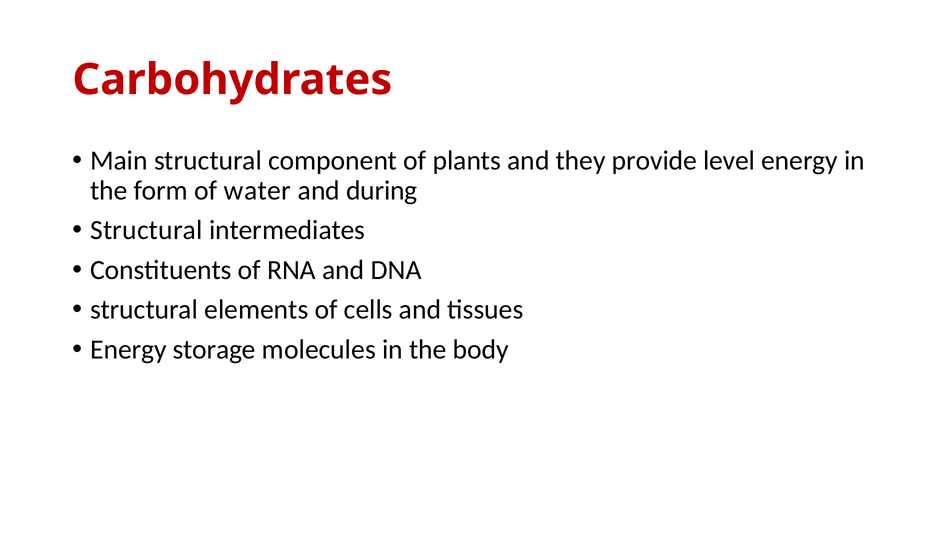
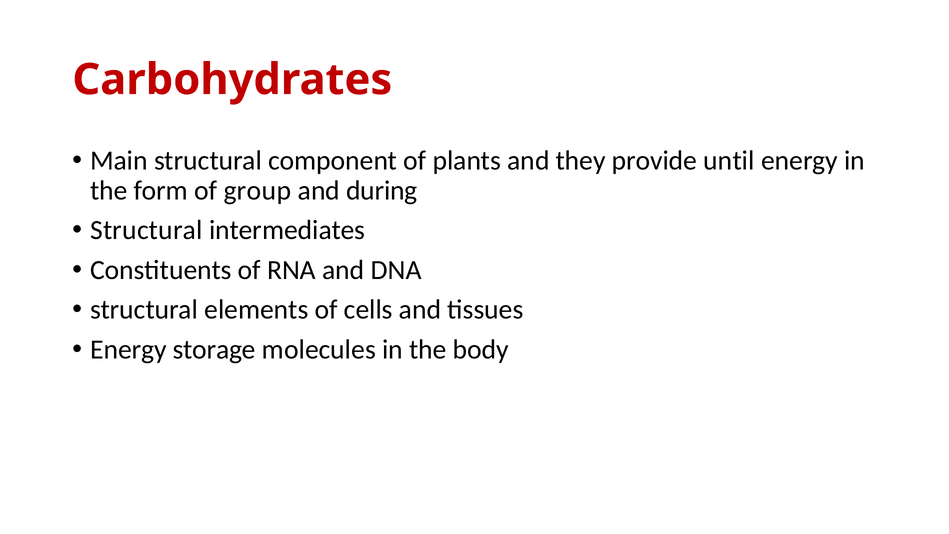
level: level -> until (729, 160)
water: water -> group (257, 190)
